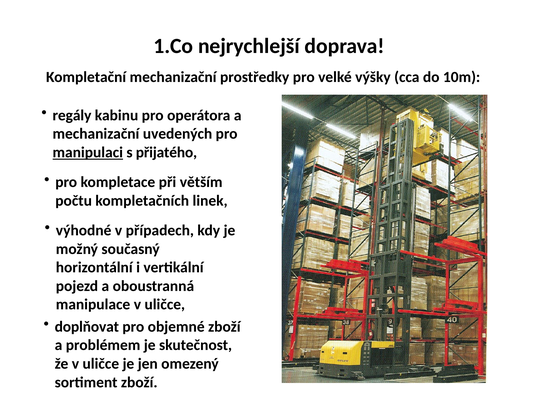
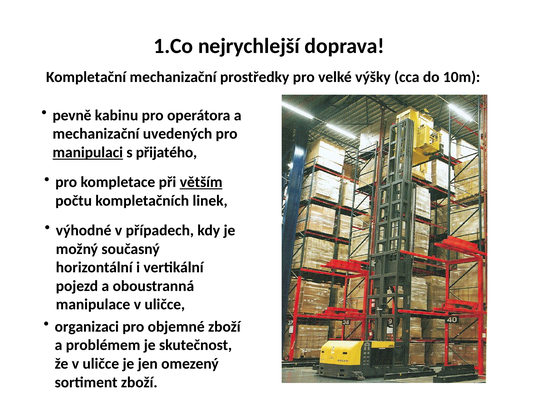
regály: regály -> pevně (72, 115)
větším underline: none -> present (201, 182)
doplňovat: doplňovat -> organizaci (87, 326)
